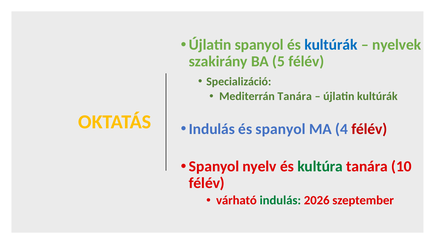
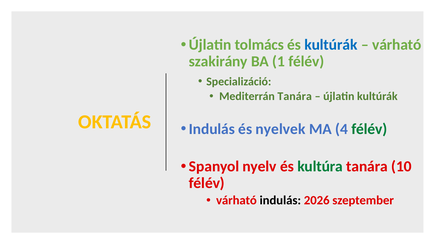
Újlatin spanyol: spanyol -> tolmács (259, 45)
nyelvek: nyelvek -> várható (397, 45)
5: 5 -> 1 (279, 62)
és spanyol: spanyol -> nyelvek (281, 129)
félév colour: red -> green (369, 129)
indulás colour: green -> black (280, 201)
